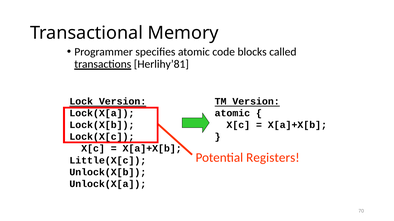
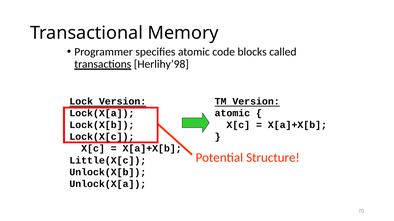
Herlihy’81: Herlihy’81 -> Herlihy’98 (161, 64)
Registers: Registers -> Structure (273, 158)
